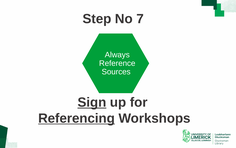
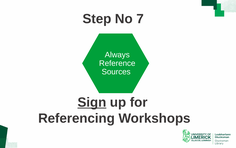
Referencing underline: present -> none (77, 118)
